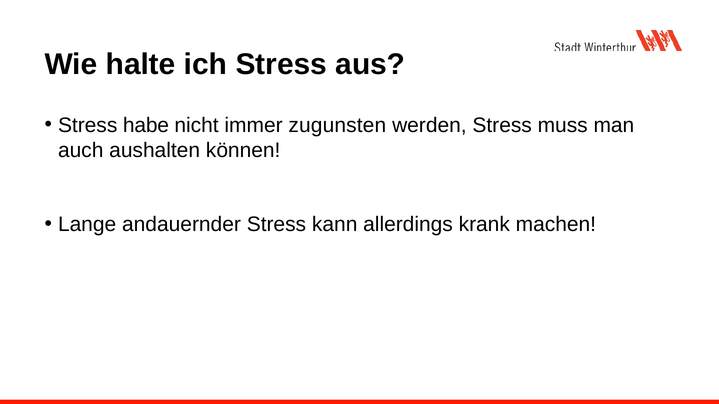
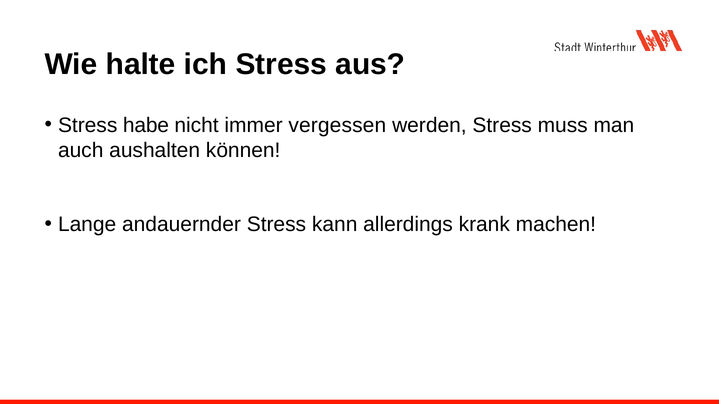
zugunsten: zugunsten -> vergessen (337, 125)
